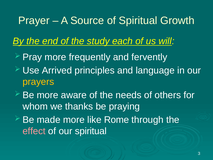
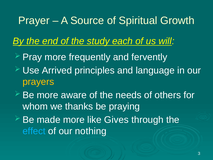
Rome: Rome -> Gives (116, 120)
effect colour: pink -> light blue (34, 131)
our spiritual: spiritual -> nothing (91, 131)
